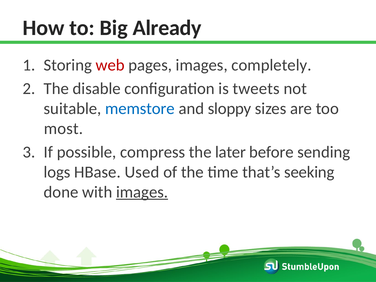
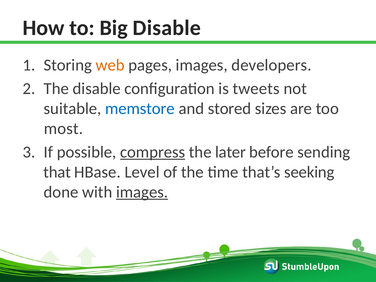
Big Already: Already -> Disable (167, 28)
web colour: red -> orange (110, 65)
completely: completely -> developers (271, 65)
sloppy: sloppy -> stored (230, 109)
compress underline: none -> present (153, 152)
logs: logs -> that (57, 172)
Used: Used -> Level (142, 172)
